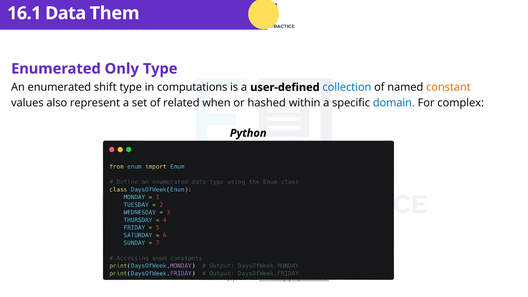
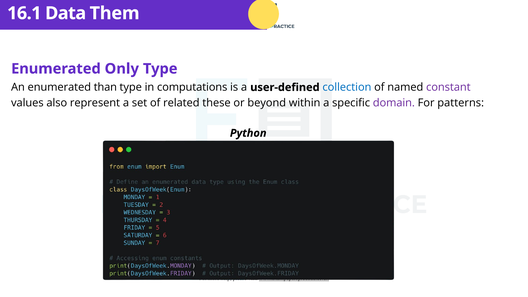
shift: shift -> than (105, 87)
constant colour: orange -> purple (448, 87)
when: when -> these (216, 103)
hashed: hashed -> beyond (267, 103)
domain colour: blue -> purple (394, 103)
complex: complex -> patterns (461, 103)
